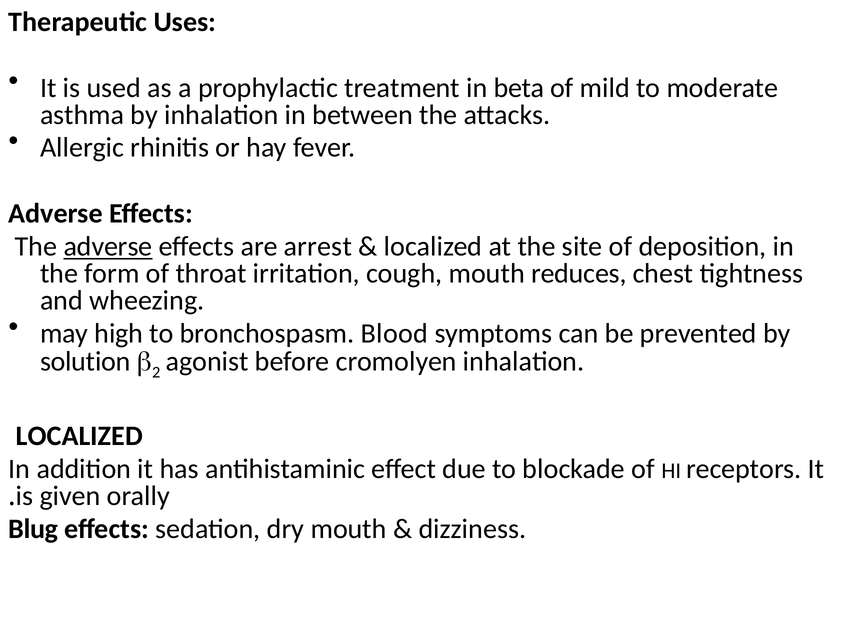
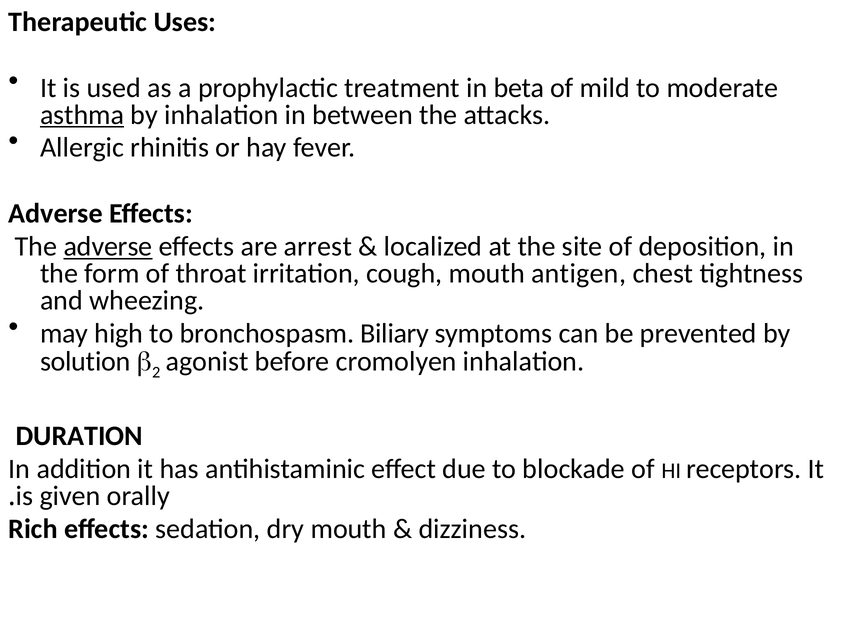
asthma underline: none -> present (82, 115)
reduces: reduces -> antigen (579, 274)
Blood: Blood -> Biliary (395, 334)
LOCALIZED: LOCALIZED -> DURATION (79, 436)
Blug: Blug -> Rich (33, 529)
